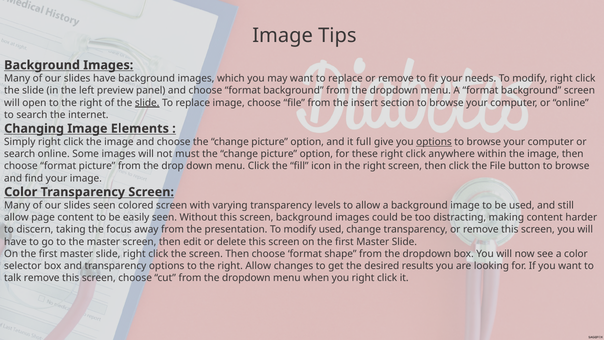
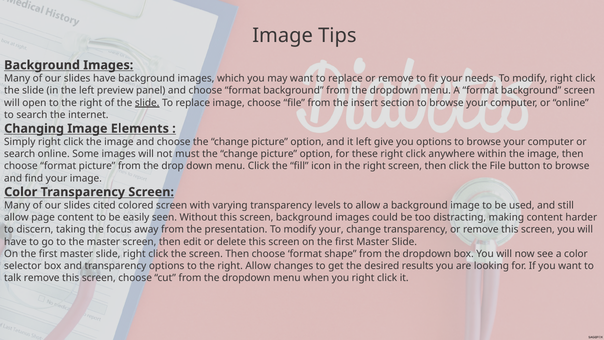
it full: full -> left (364, 142)
options underline: present -> none (434, 142)
slides seen: seen -> cited (104, 205)
modify used: used -> your (331, 229)
